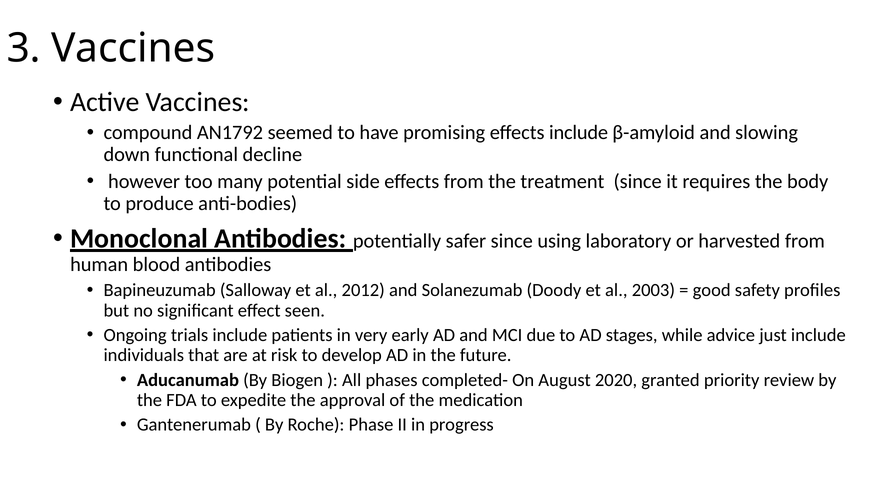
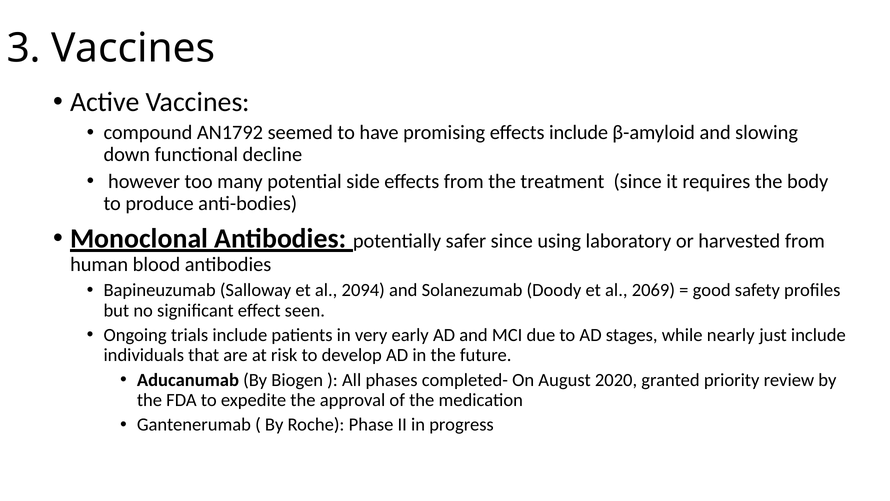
2012: 2012 -> 2094 (363, 290)
2003: 2003 -> 2069 (653, 290)
advice: advice -> nearly (731, 335)
